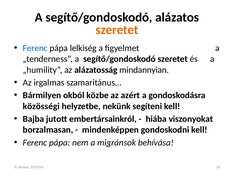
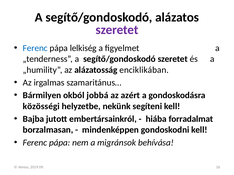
szeretet colour: orange -> purple (117, 30)
mindannyian: mindannyian -> enciklikában (144, 70)
közbe: közbe -> jobbá (98, 96)
viszonyokat: viszonyokat -> forradalmat (191, 119)
